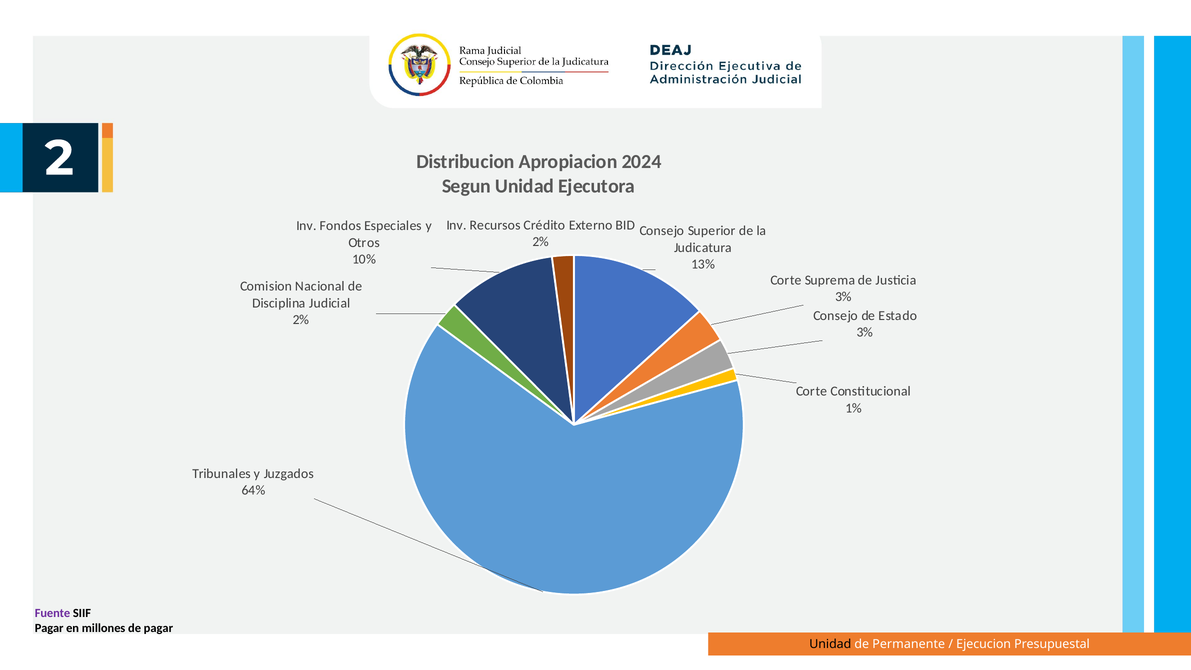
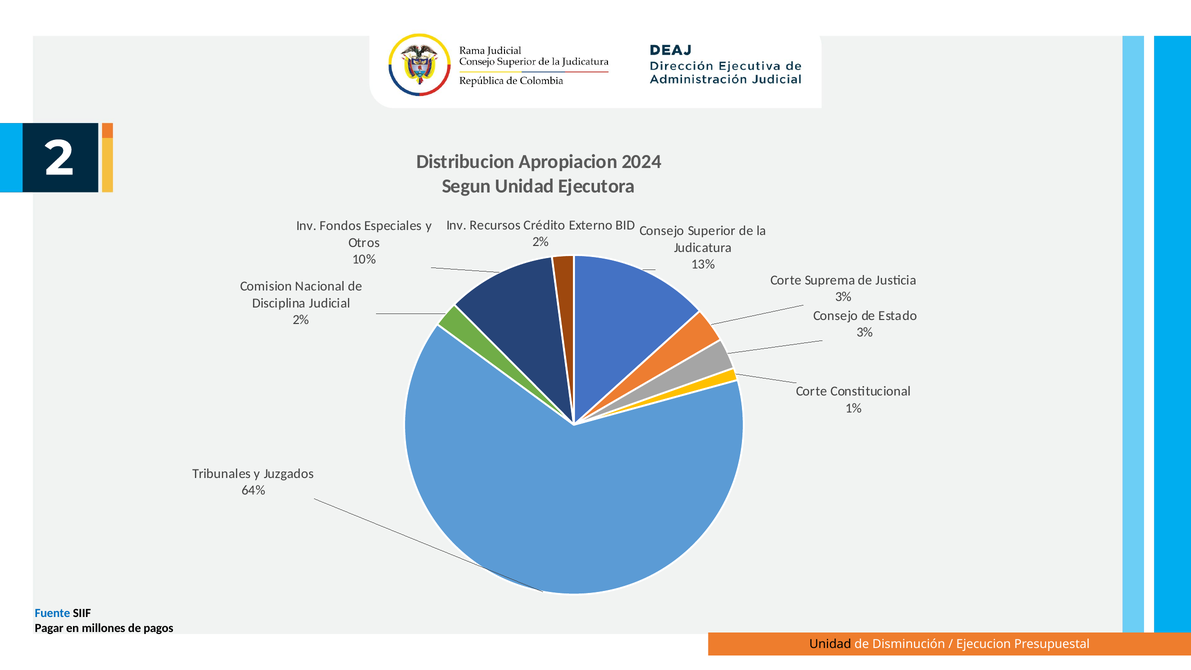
Fuente colour: purple -> blue (53, 613)
de pagar: pagar -> pagos (158, 628)
Permanente: Permanente -> Disminución (909, 644)
